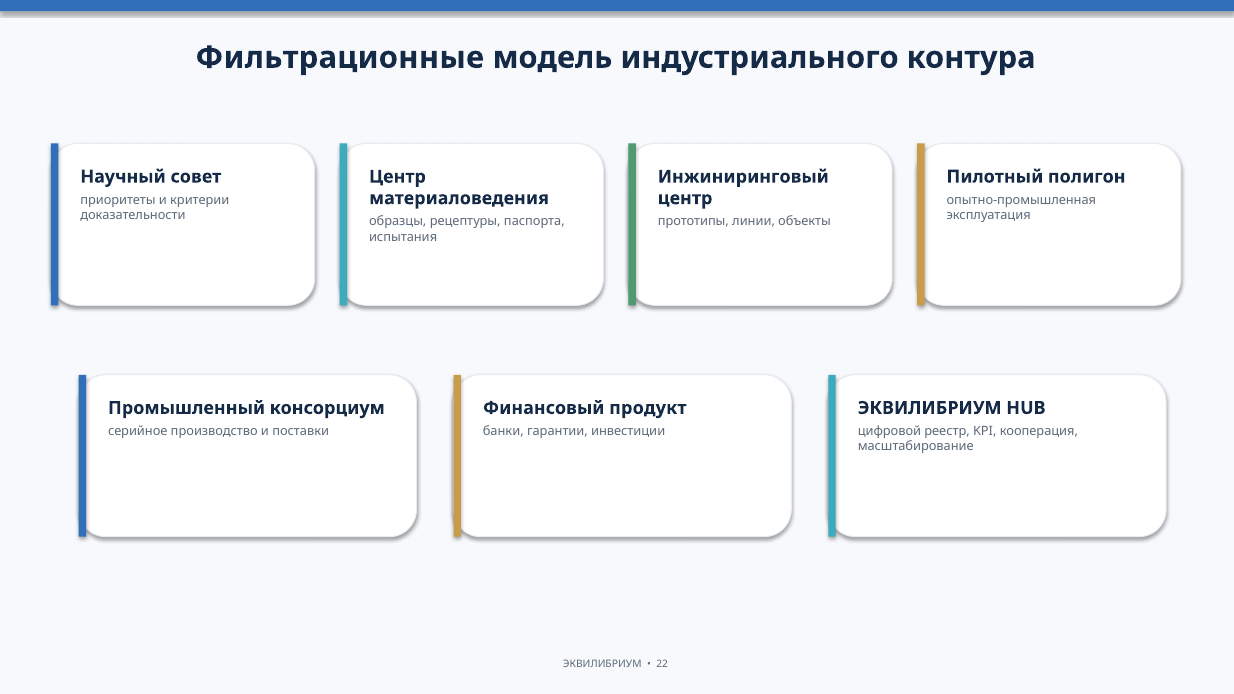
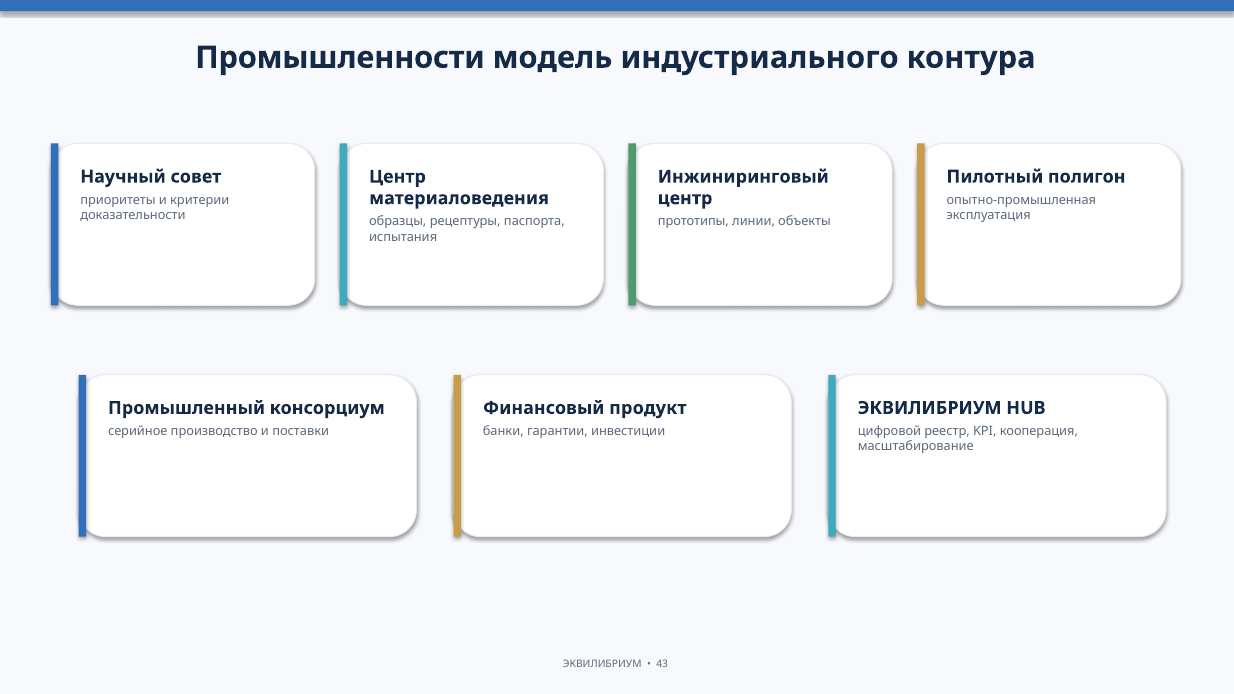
Фильтрационные: Фильтрационные -> Промышленности (340, 58)
22: 22 -> 43 (662, 664)
